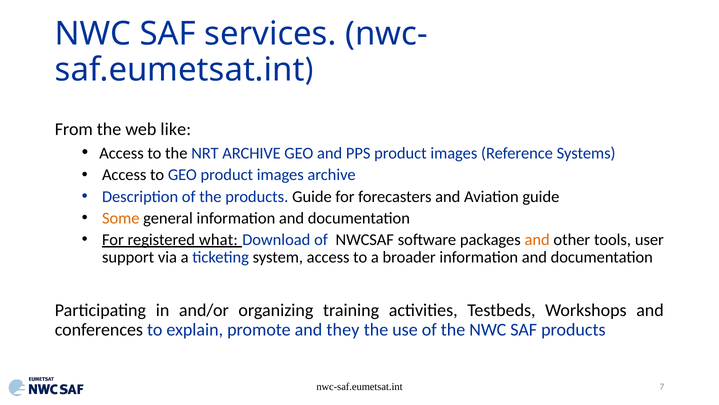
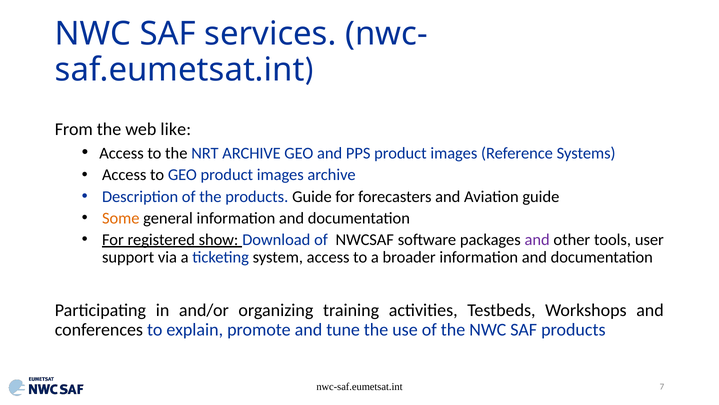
what: what -> show (219, 239)
and colour: orange -> purple (537, 239)
they: they -> tune (343, 329)
